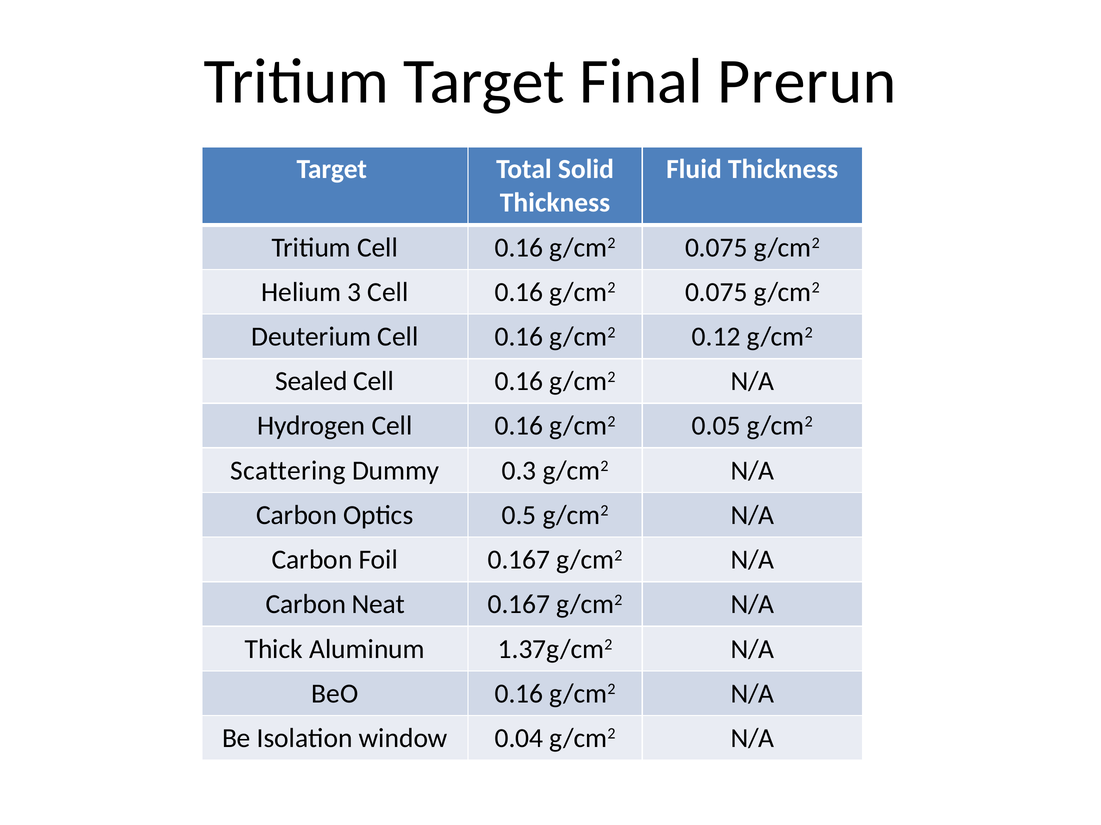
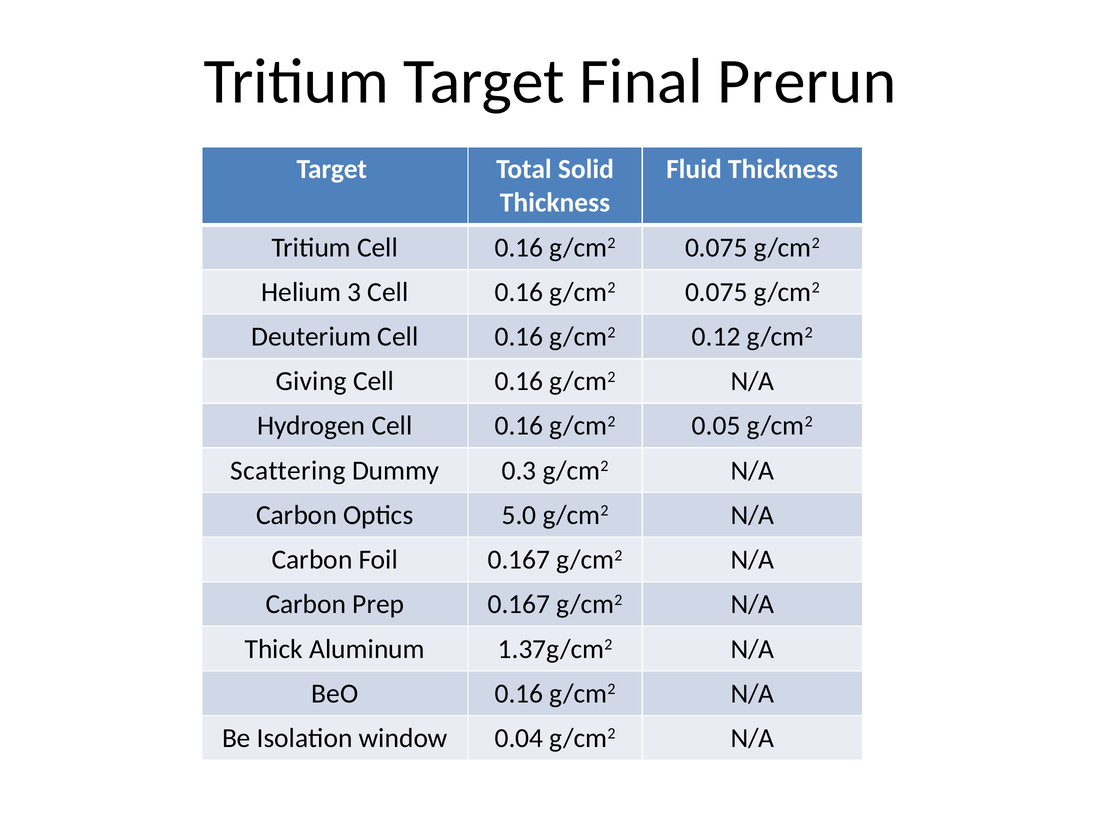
Sealed: Sealed -> Giving (311, 382)
0.5: 0.5 -> 5.0 (519, 516)
Neat: Neat -> Prep (378, 605)
